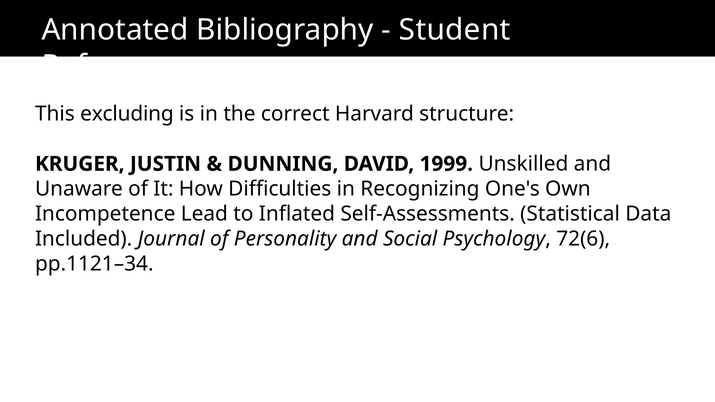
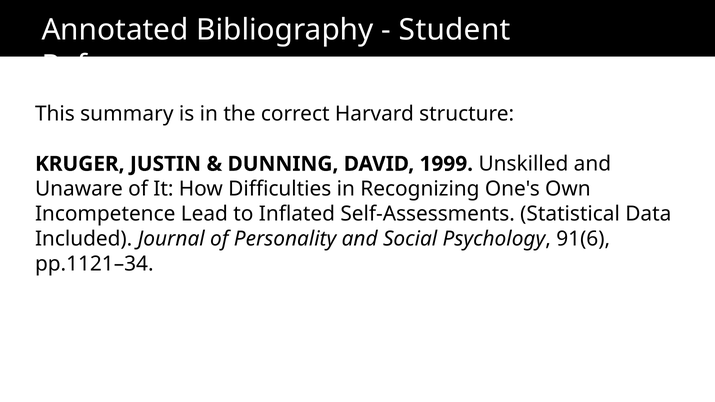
excluding: excluding -> summary (127, 114)
72(6: 72(6 -> 91(6 (583, 239)
